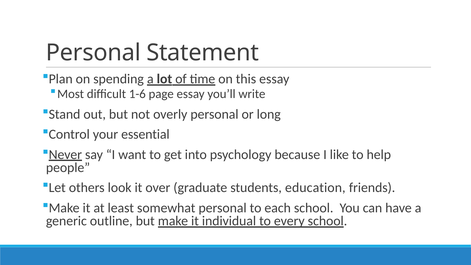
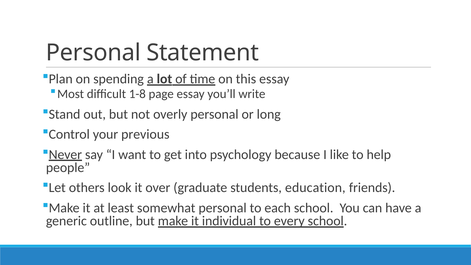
1-6: 1-6 -> 1-8 (137, 94)
essential: essential -> previous (145, 134)
